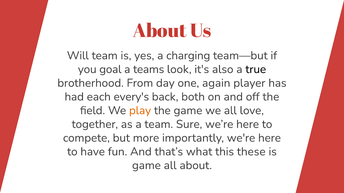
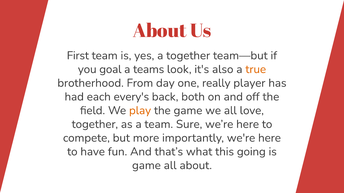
Will: Will -> First (78, 56)
a charging: charging -> together (188, 56)
true colour: black -> orange (256, 69)
again: again -> really (216, 83)
these: these -> going (251, 152)
